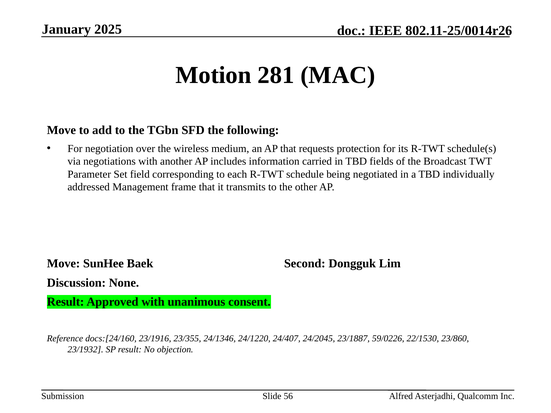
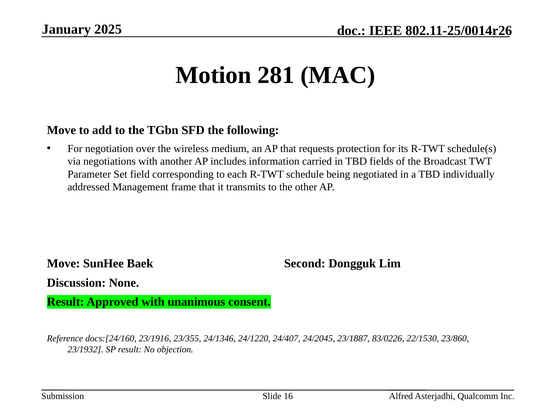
59/0226: 59/0226 -> 83/0226 (388, 339)
56: 56 -> 16 (288, 396)
